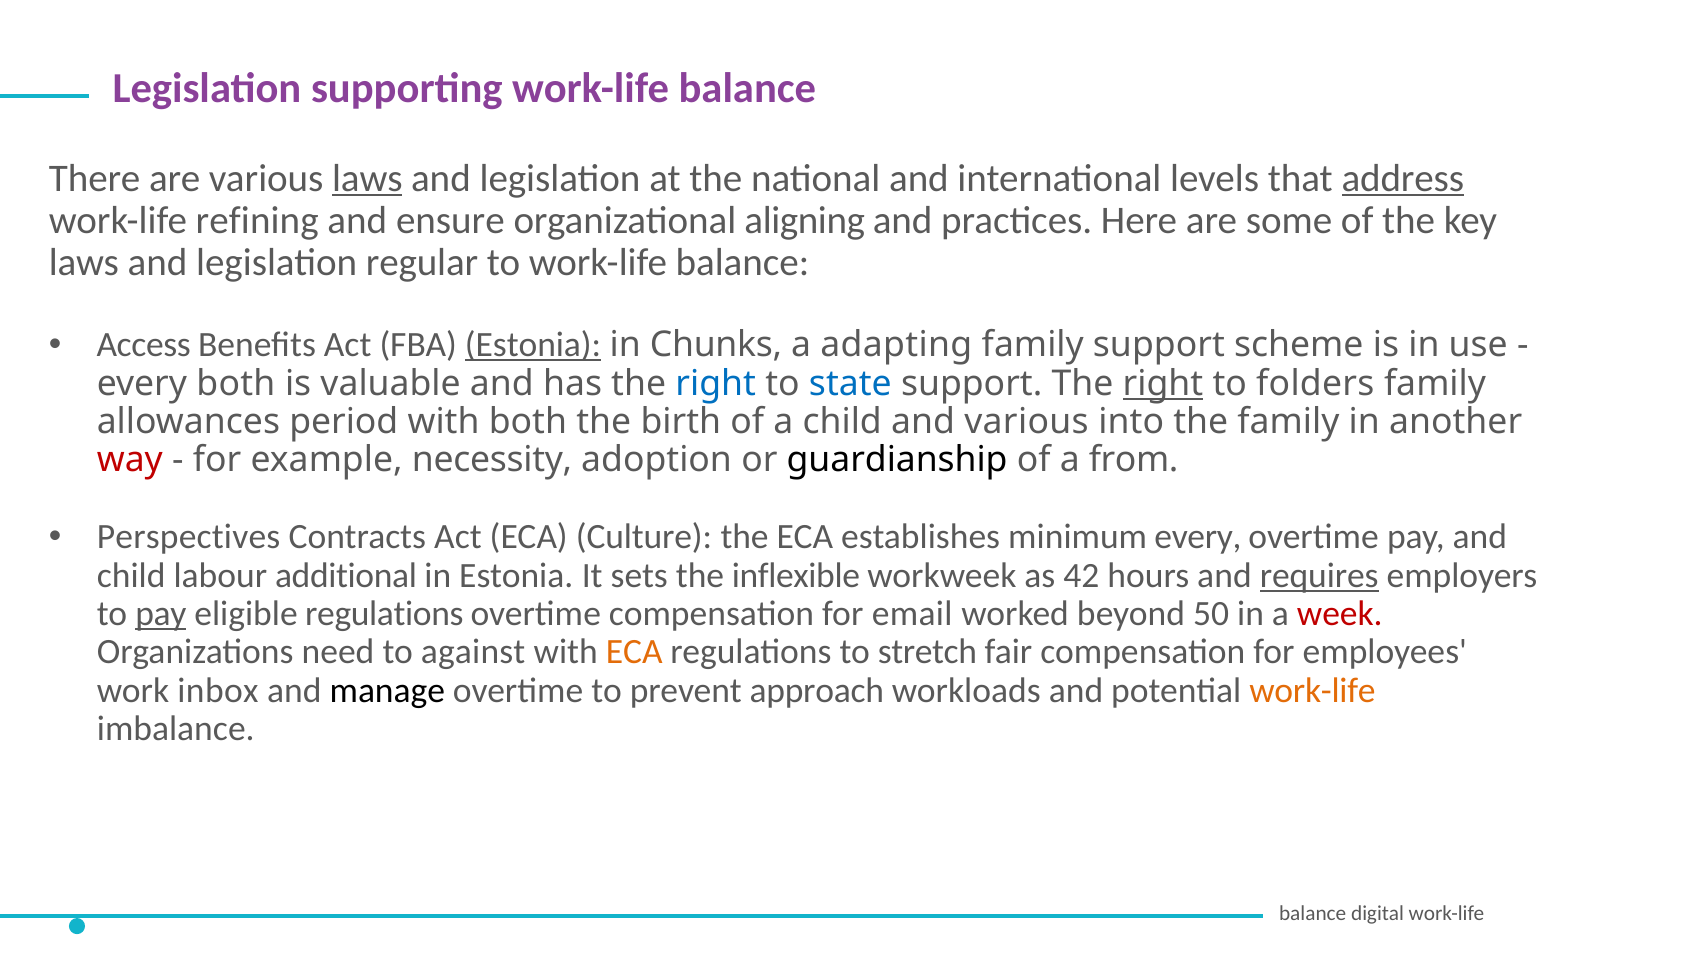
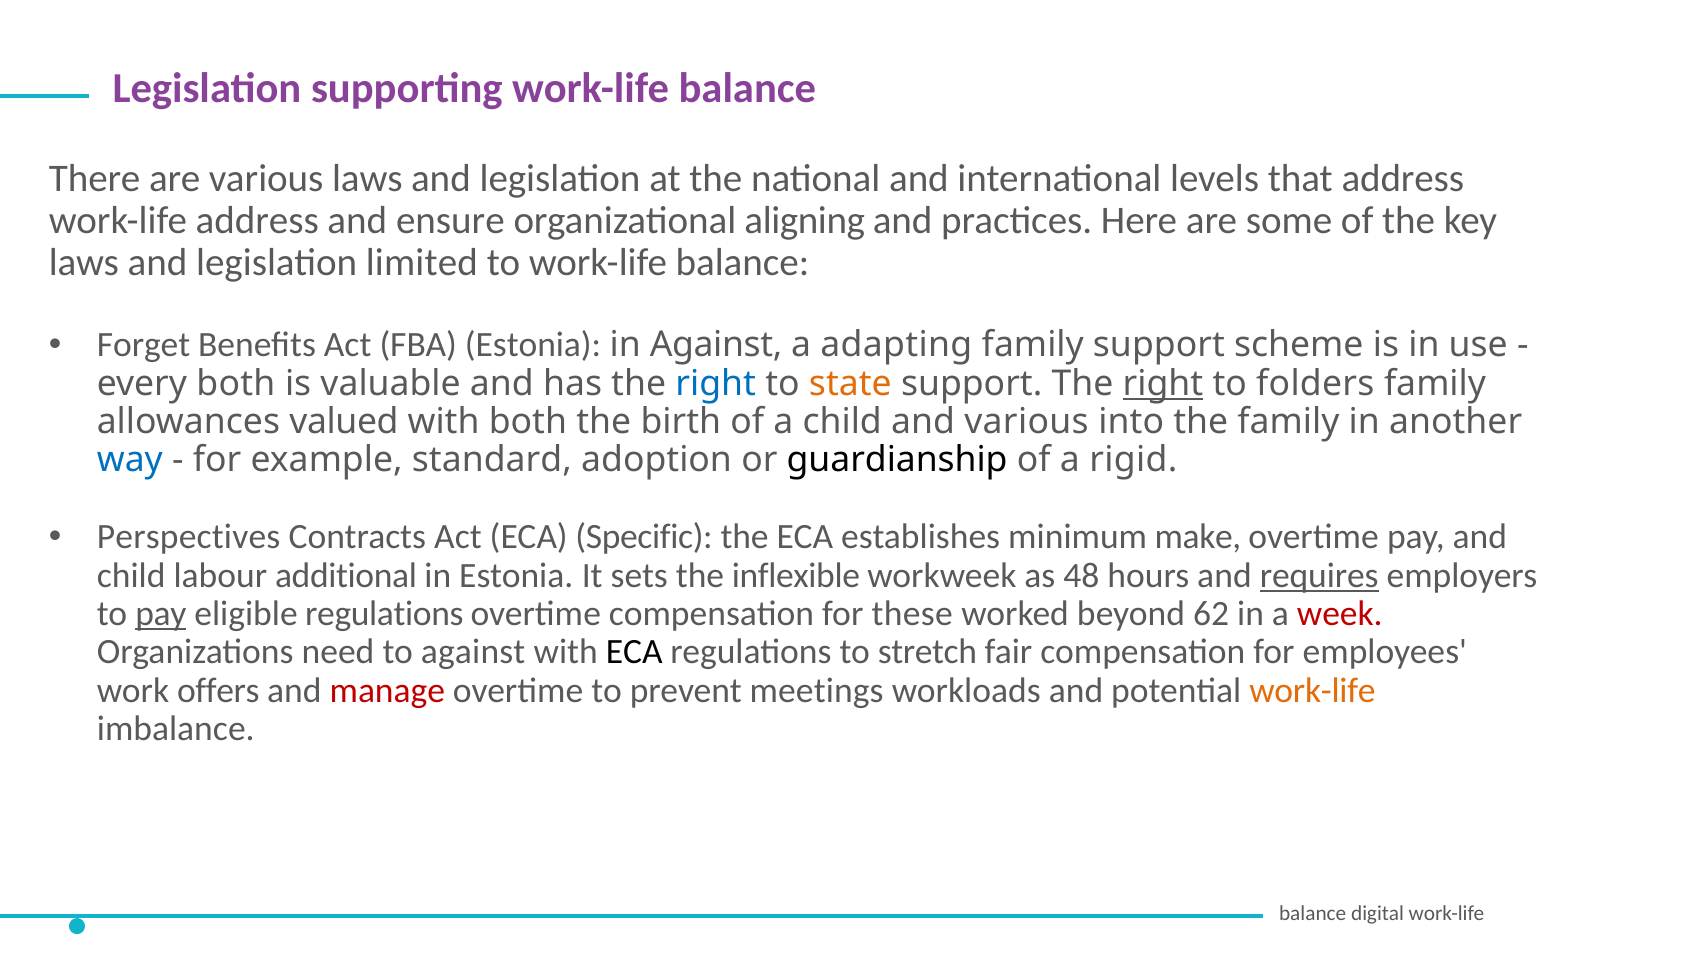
laws underline: present -> none (367, 178)
address underline: present -> none (1403, 178)
work-life refining: refining -> address (257, 220)
regular: regular -> limited (422, 262)
Access: Access -> Forget (144, 345)
Estonia underline: present -> none (533, 345)
in Chunks: Chunks -> Against (716, 345)
state colour: blue -> orange (850, 383)
period: period -> valued (344, 422)
way colour: red -> blue (130, 460)
necessity: necessity -> standard (492, 460)
from: from -> rigid (1133, 460)
Culture: Culture -> Specific (644, 537)
minimum every: every -> make (1198, 537)
42: 42 -> 48 (1081, 575)
email: email -> these (912, 614)
50: 50 -> 62 (1211, 614)
ECA colour: orange -> black (634, 652)
inbox: inbox -> offers (218, 691)
manage colour: black -> red (387, 691)
approach: approach -> meetings (817, 691)
